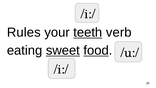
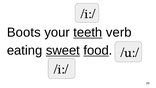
Rules: Rules -> Boots (24, 32)
